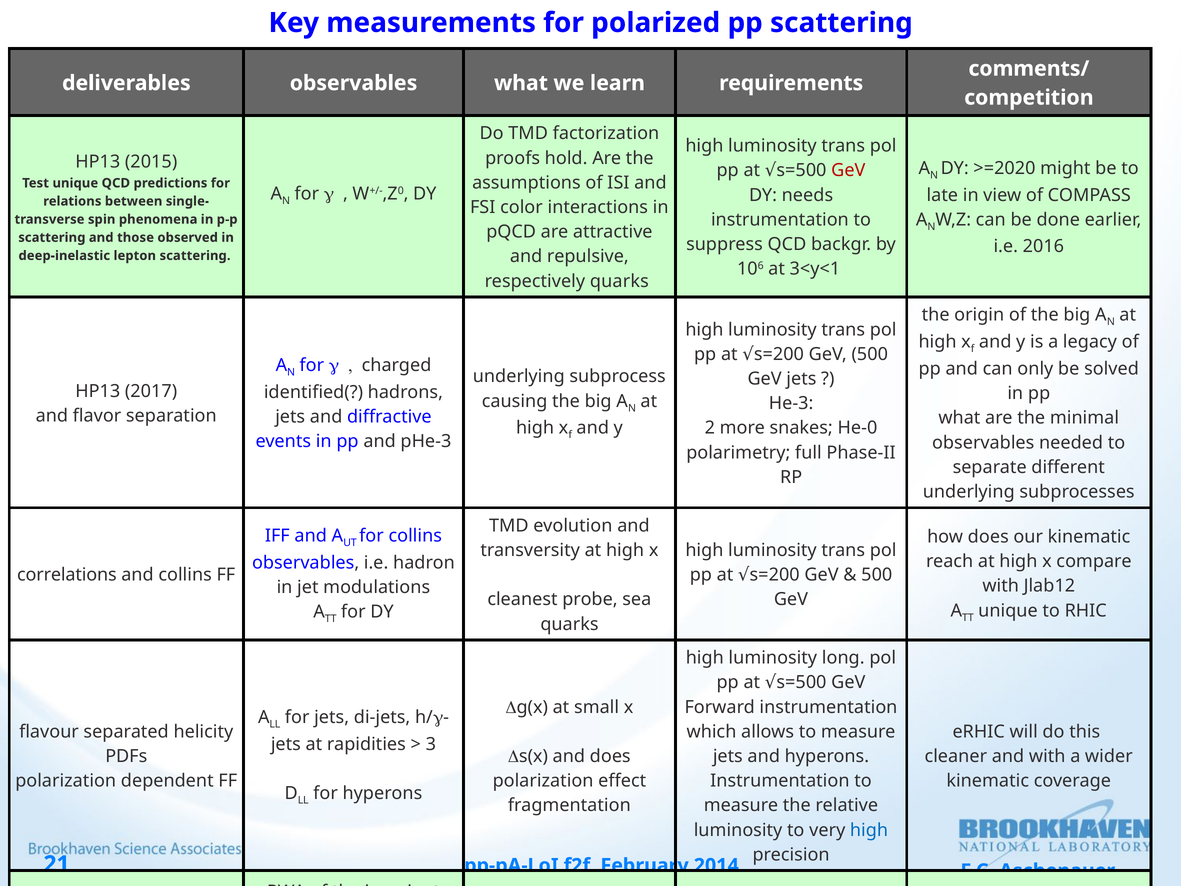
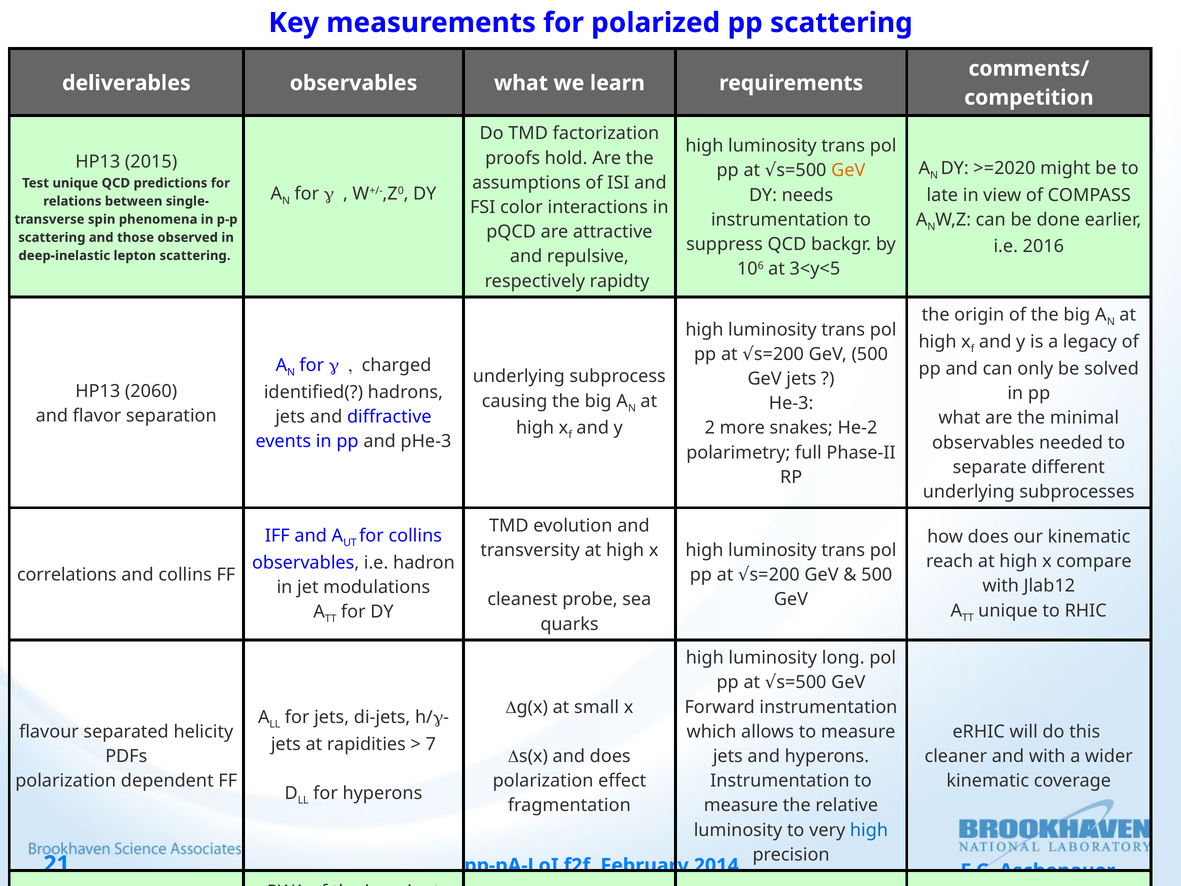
GeV colour: red -> orange (848, 170)
3<y<1: 3<y<1 -> 3<y<5 (815, 269)
respectively quarks: quarks -> rapidty (620, 281)
2017: 2017 -> 2060 (151, 391)
He-0: He-0 -> He-2 (857, 428)
3: 3 -> 7 (431, 744)
